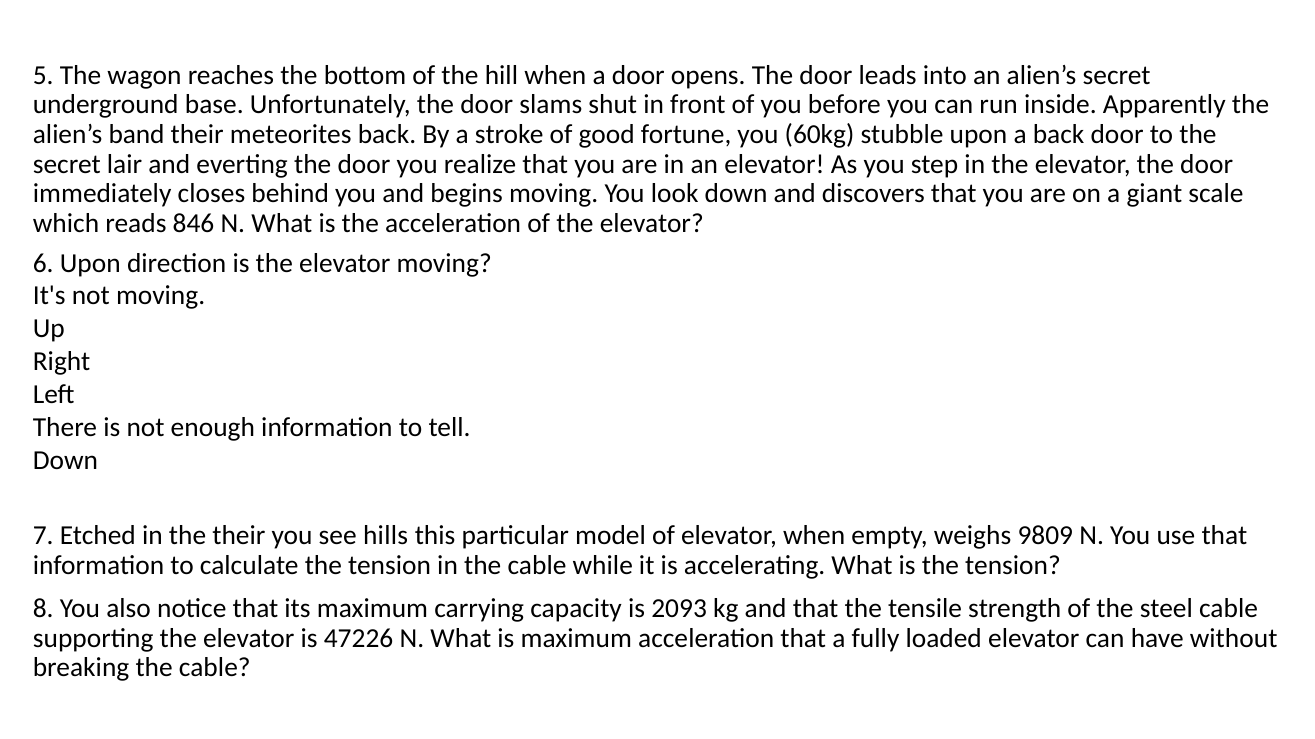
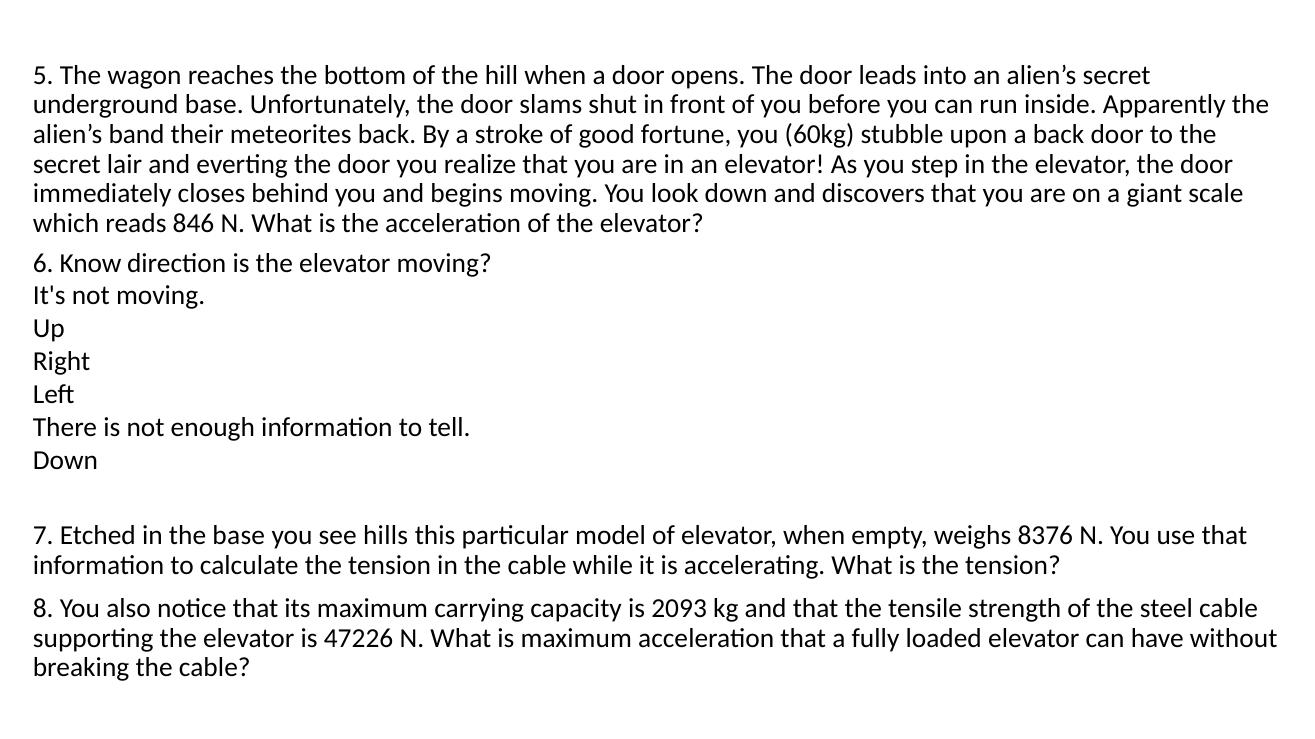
6 Upon: Upon -> Know (90, 263)
the their: their -> base (239, 536)
9809: 9809 -> 8376 (1045, 536)
